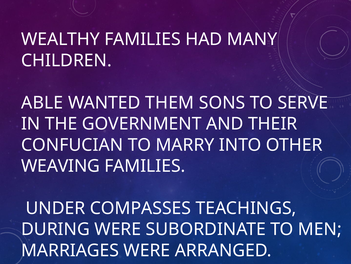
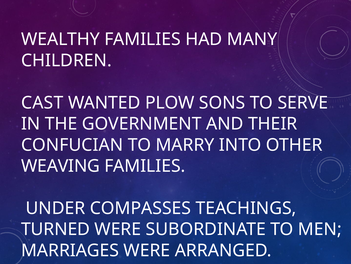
ABLE: ABLE -> CAST (42, 102)
THEM: THEM -> PLOW (170, 102)
DURING: DURING -> TURNED (56, 229)
